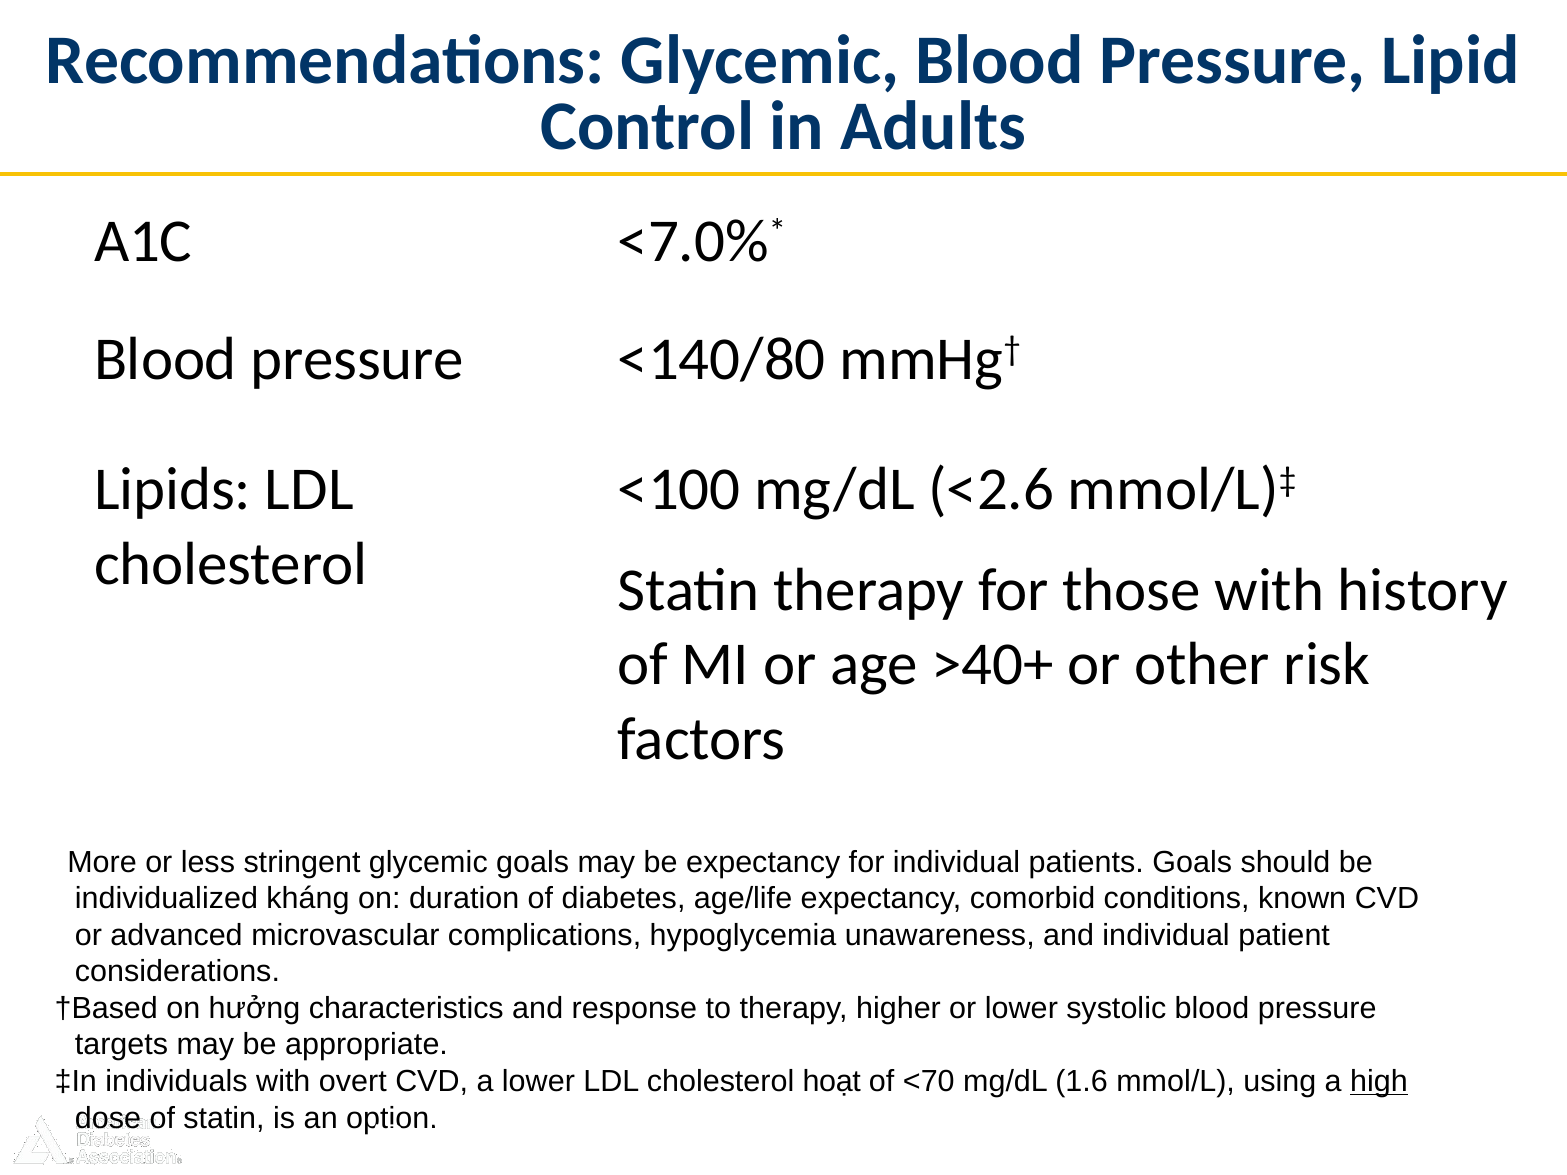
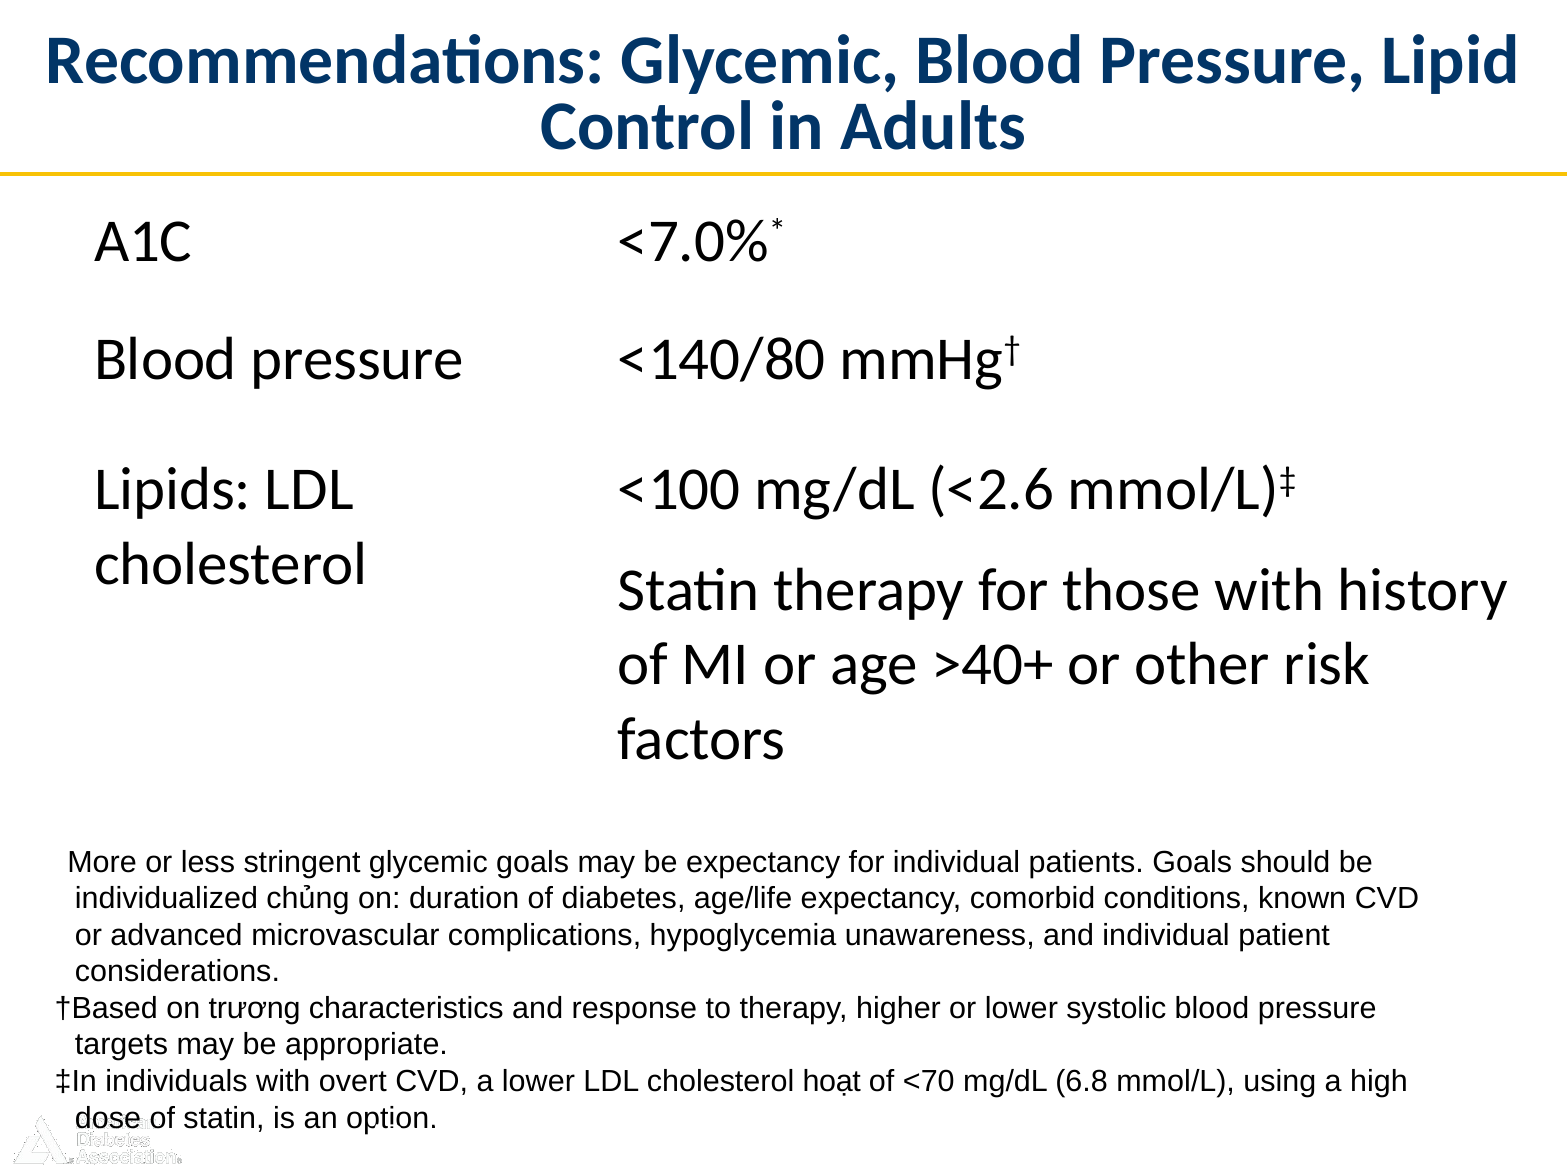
kháng: kháng -> chủng (308, 899)
hưởng: hưởng -> trương (255, 1008)
1.6: 1.6 -> 6.8 (1082, 1082)
high underline: present -> none (1379, 1082)
